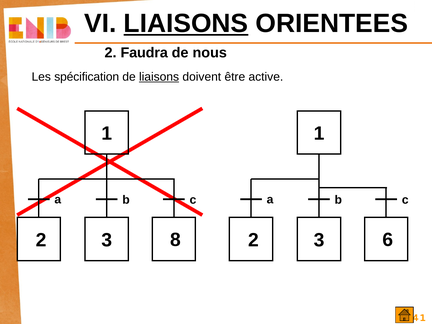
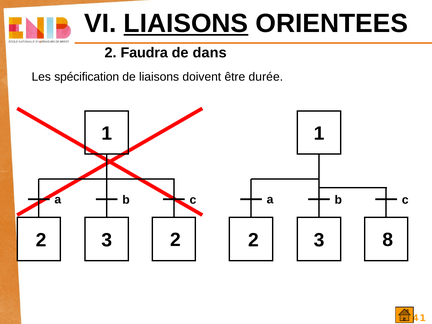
nous: nous -> dans (210, 53)
liaisons underline: present -> none (159, 77)
active: active -> durée (266, 77)
2 8: 8 -> 2 (176, 240)
6: 6 -> 8 (388, 240)
